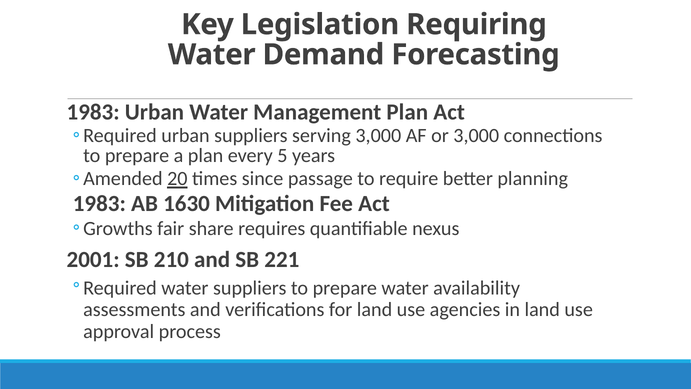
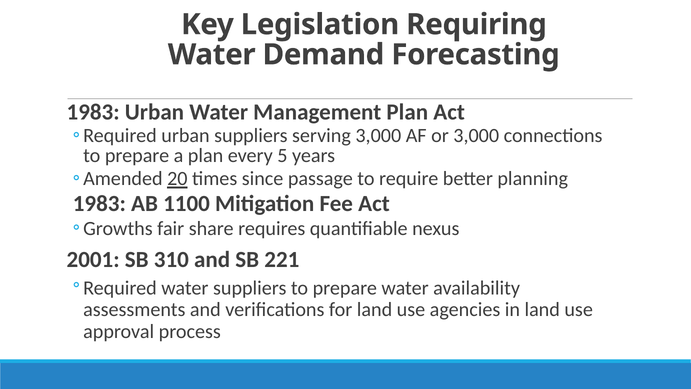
1630: 1630 -> 1100 (186, 203)
210: 210 -> 310 (171, 260)
